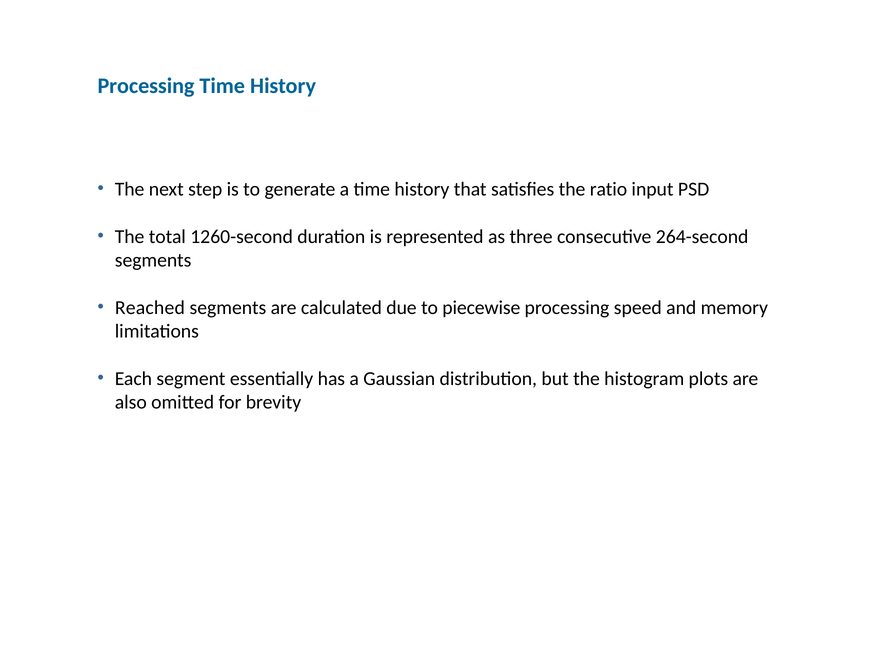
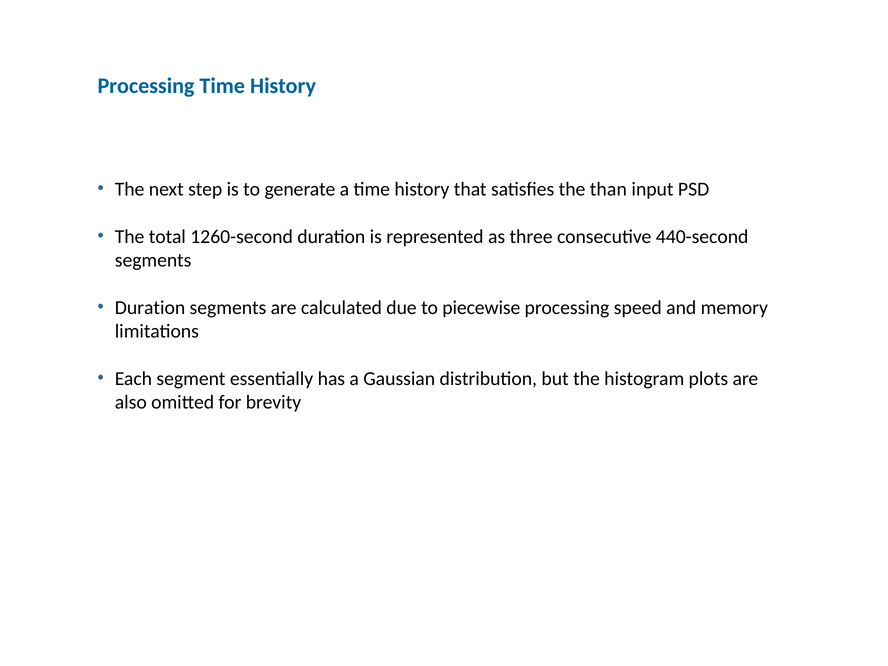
ratio: ratio -> than (608, 189)
264-second: 264-second -> 440-second (702, 237)
Reached: Reached -> Duration (150, 308)
